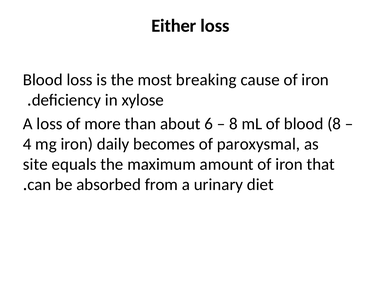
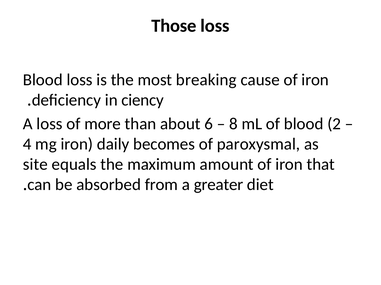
Either: Either -> Those (174, 26)
xylose: xylose -> ciency (143, 100)
blood 8: 8 -> 2 (334, 124)
urinary: urinary -> greater (219, 185)
